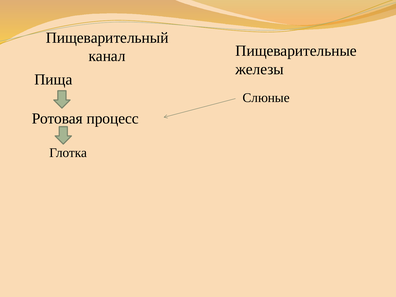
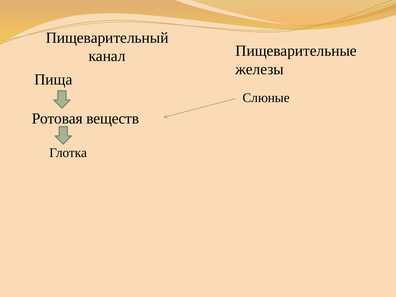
процесс: процесс -> веществ (113, 119)
